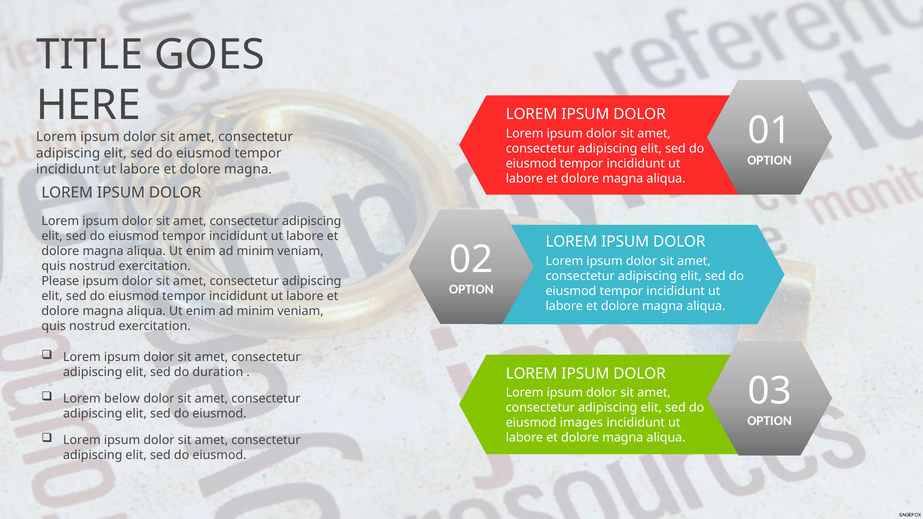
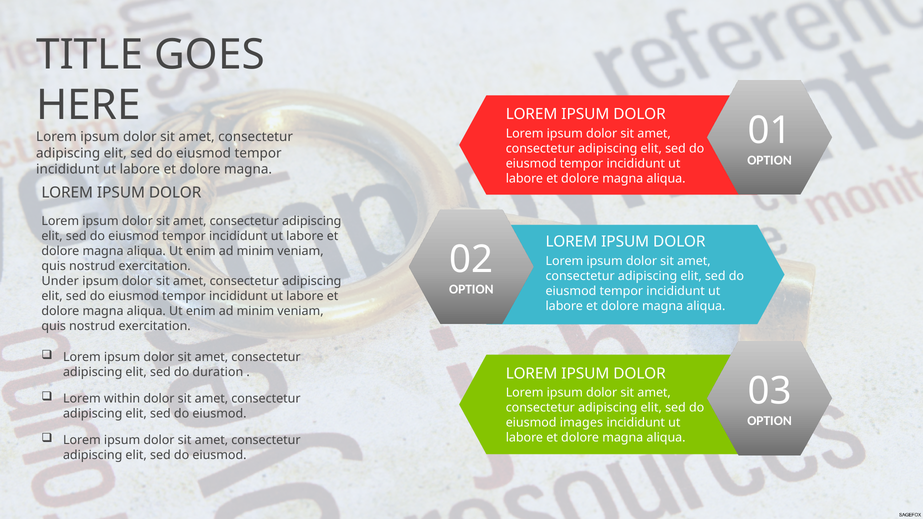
Please: Please -> Under (60, 281)
below: below -> within (122, 399)
